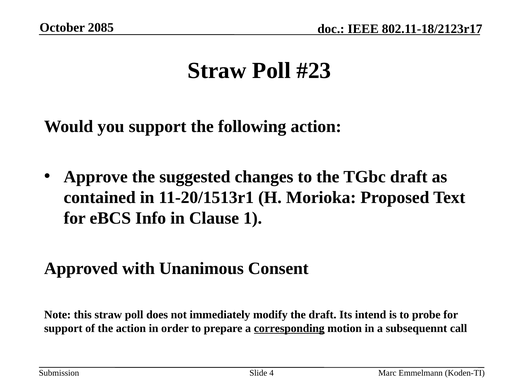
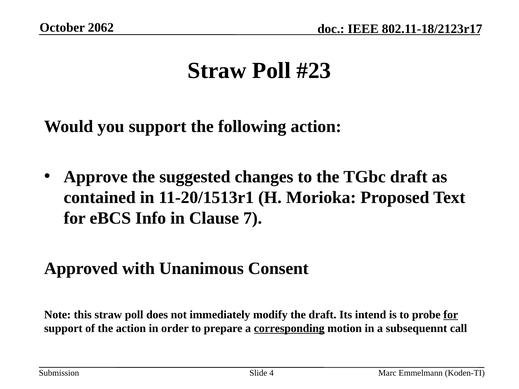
2085: 2085 -> 2062 (101, 28)
1: 1 -> 7 (253, 218)
for underline: none -> present (451, 315)
